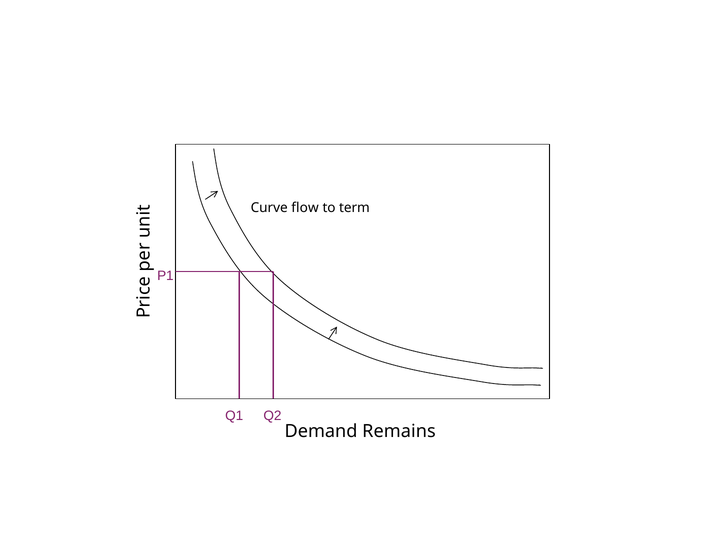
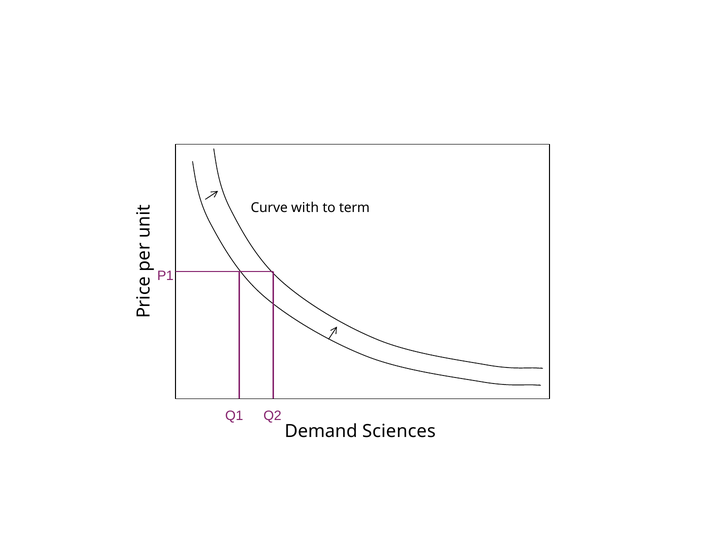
flow: flow -> with (305, 208)
Remains: Remains -> Sciences (399, 432)
